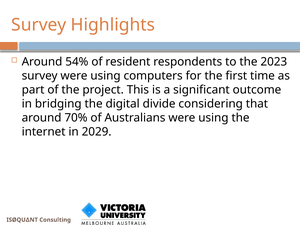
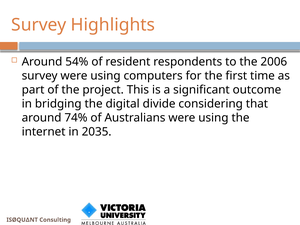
2023: 2023 -> 2006 (274, 62)
70%: 70% -> 74% (76, 118)
2029: 2029 -> 2035 (97, 132)
